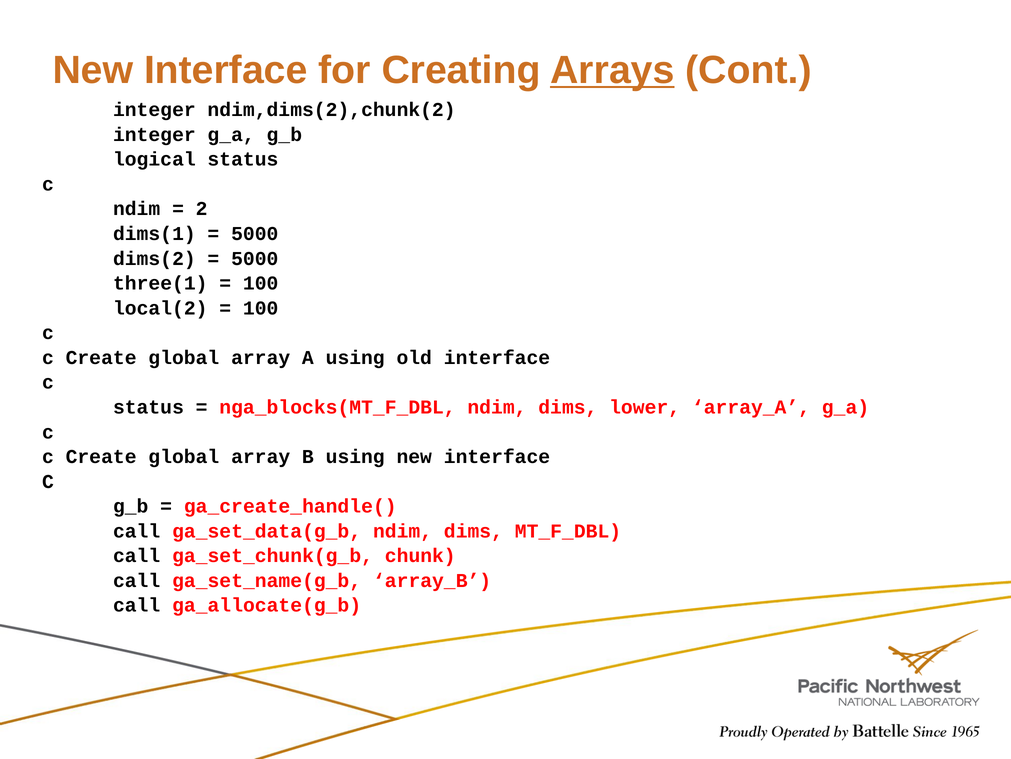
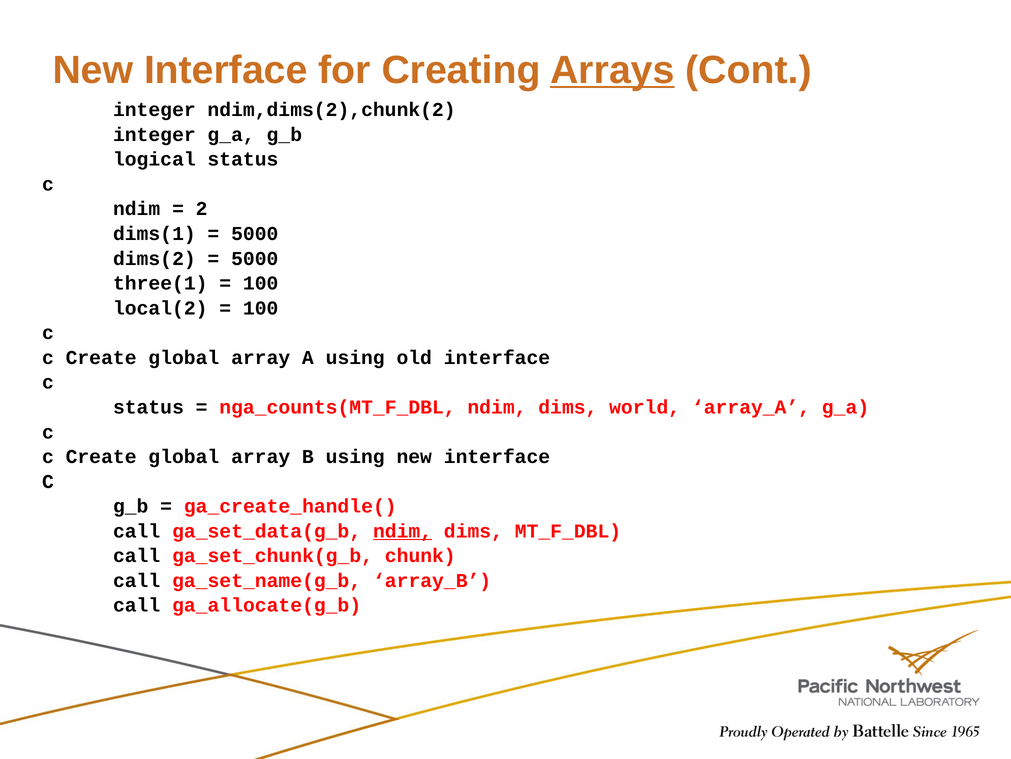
nga_blocks(MT_F_DBL: nga_blocks(MT_F_DBL -> nga_counts(MT_F_DBL (338, 407)
lower: lower -> world (645, 407)
ndim underline: none -> present (403, 531)
